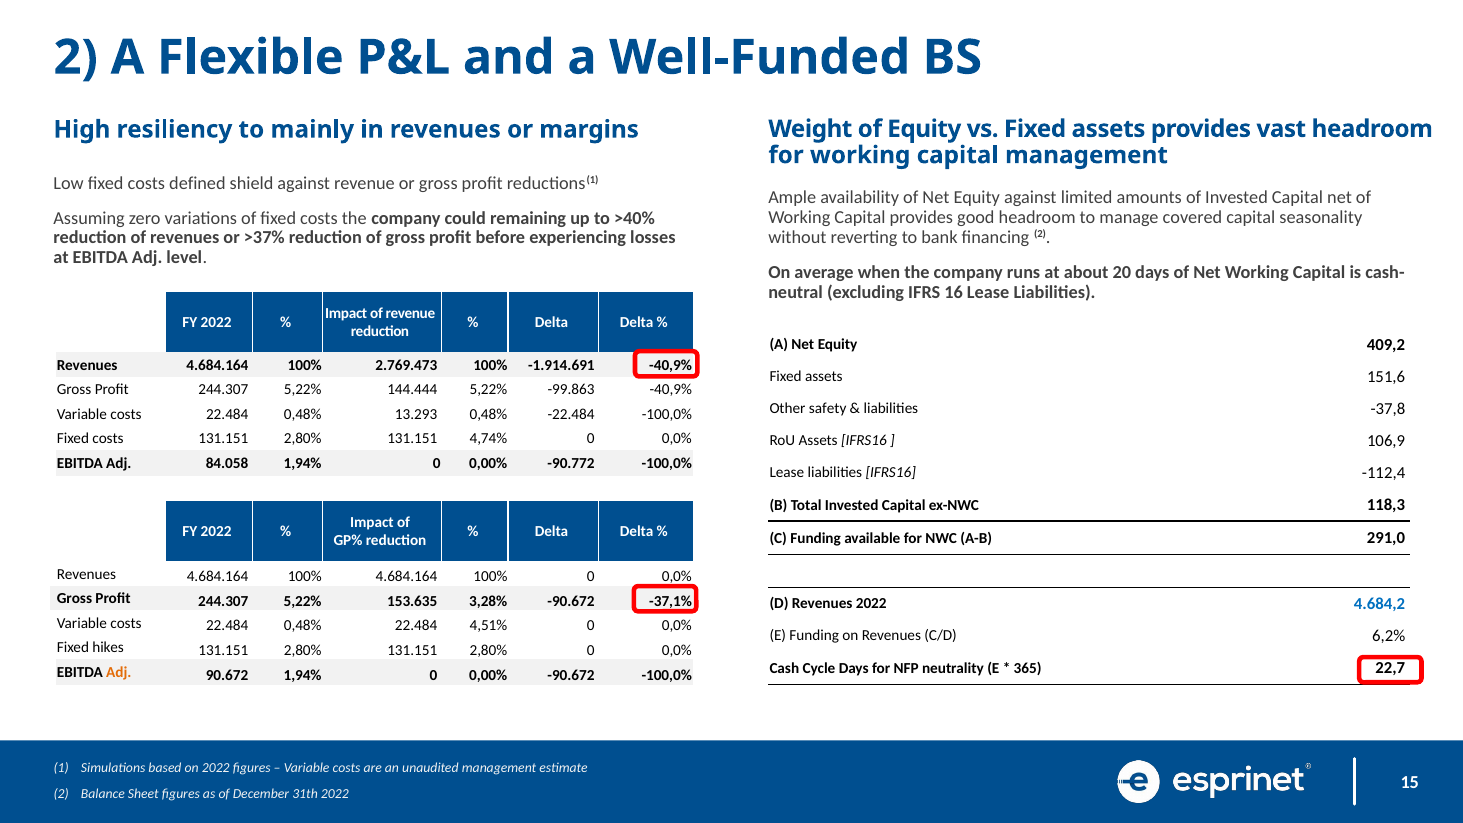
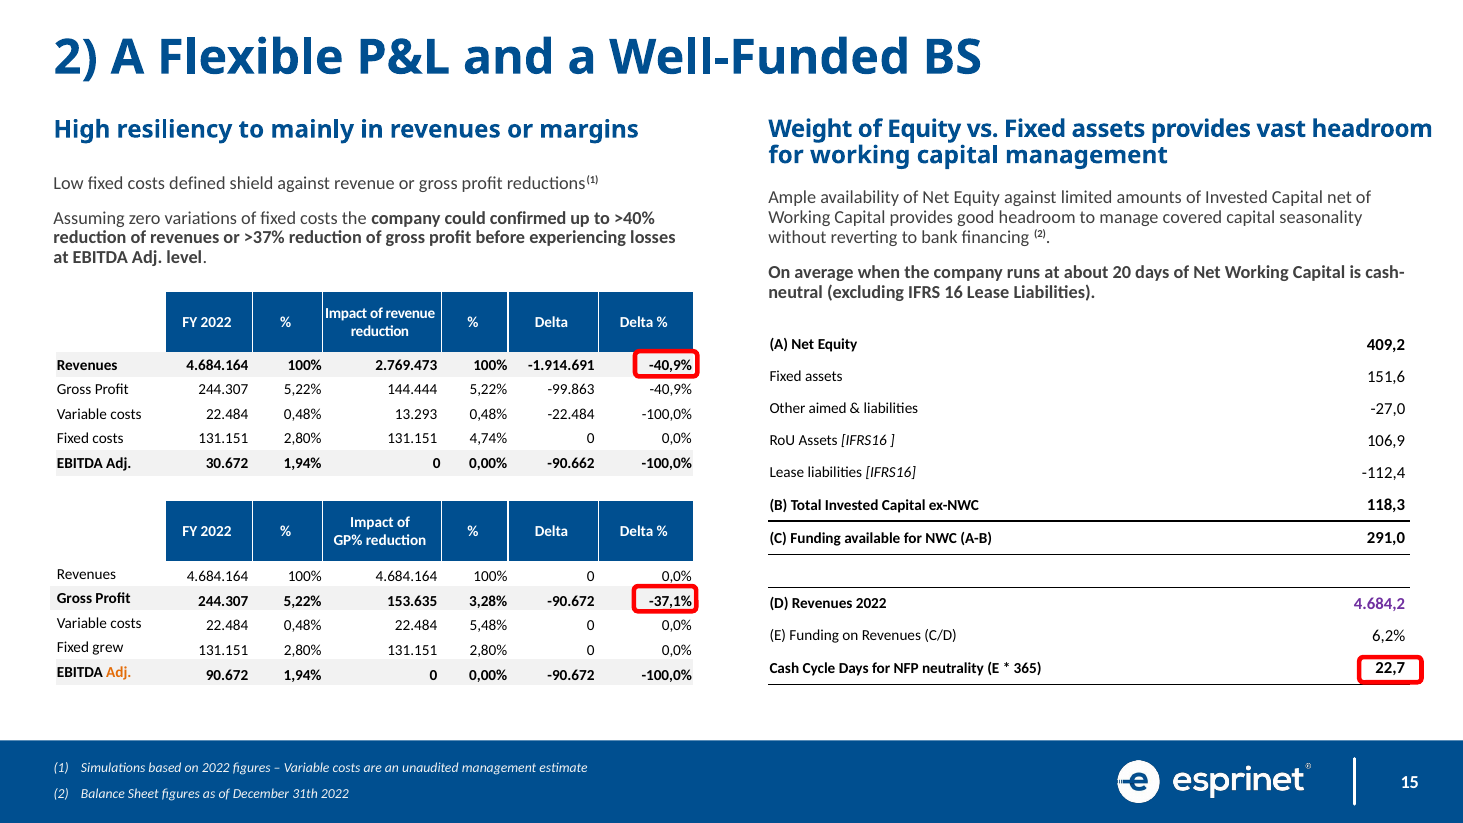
remaining: remaining -> confirmed (528, 218)
safety: safety -> aimed (828, 409)
-37,8: -37,8 -> -27,0 (1388, 409)
84.058: 84.058 -> 30.672 (227, 463)
-90.772: -90.772 -> -90.662 (571, 463)
4.684,2 colour: blue -> purple (1380, 604)
4,51%: 4,51% -> 5,48% (488, 626)
hikes: hikes -> grew (108, 648)
